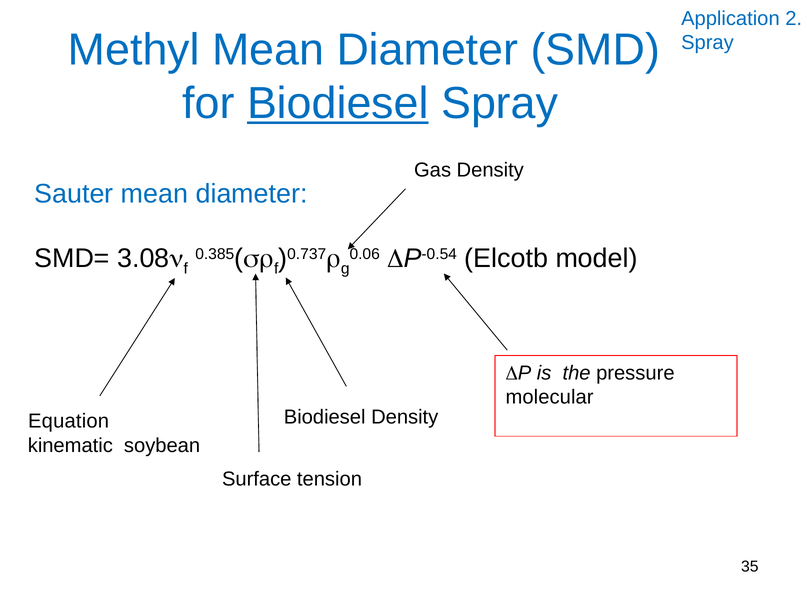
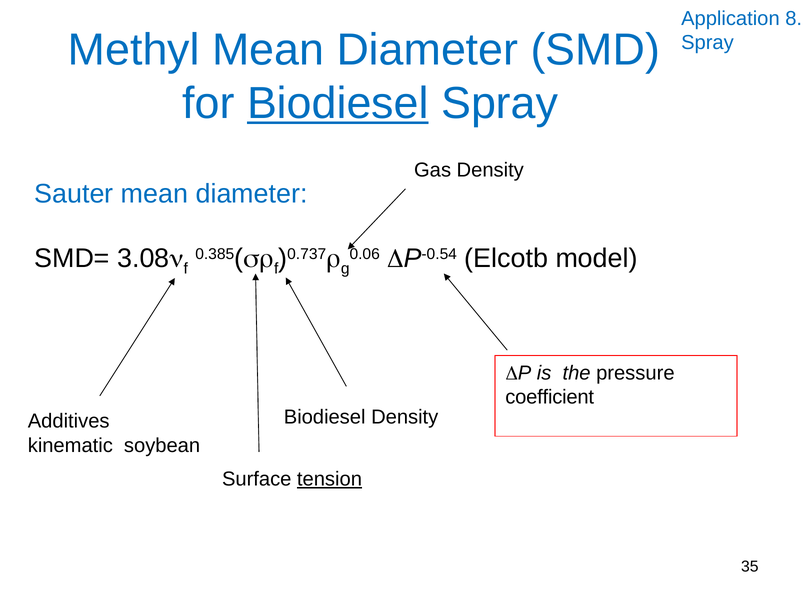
2: 2 -> 8 (794, 19)
molecular: molecular -> coefficient (550, 397)
Equation: Equation -> Additives (69, 421)
tension underline: none -> present (329, 478)
